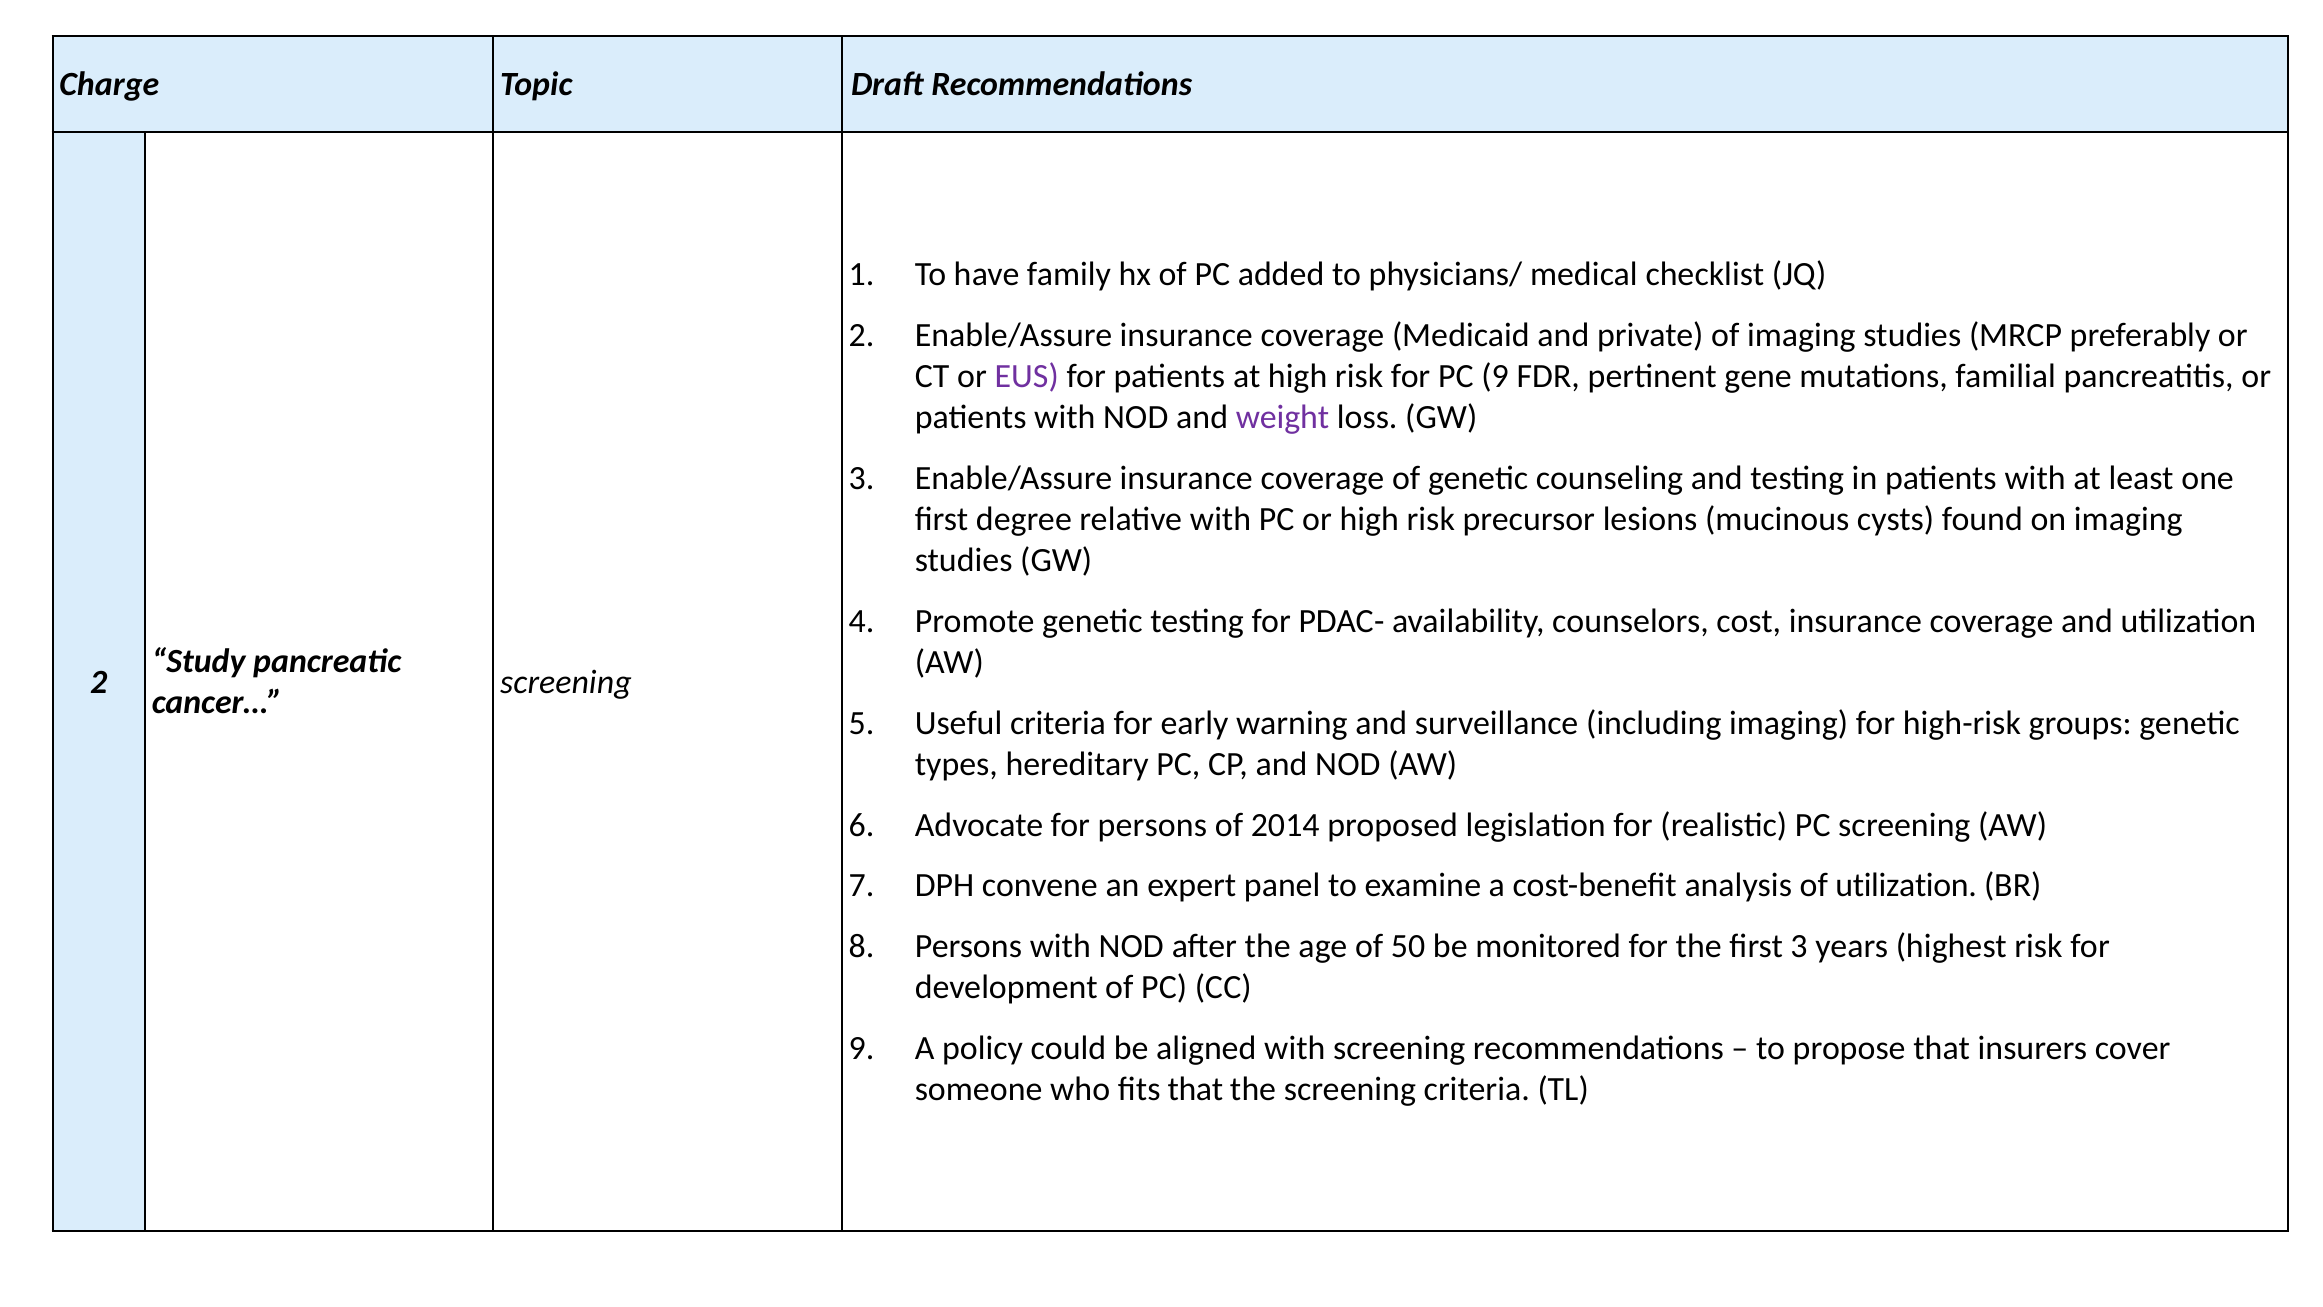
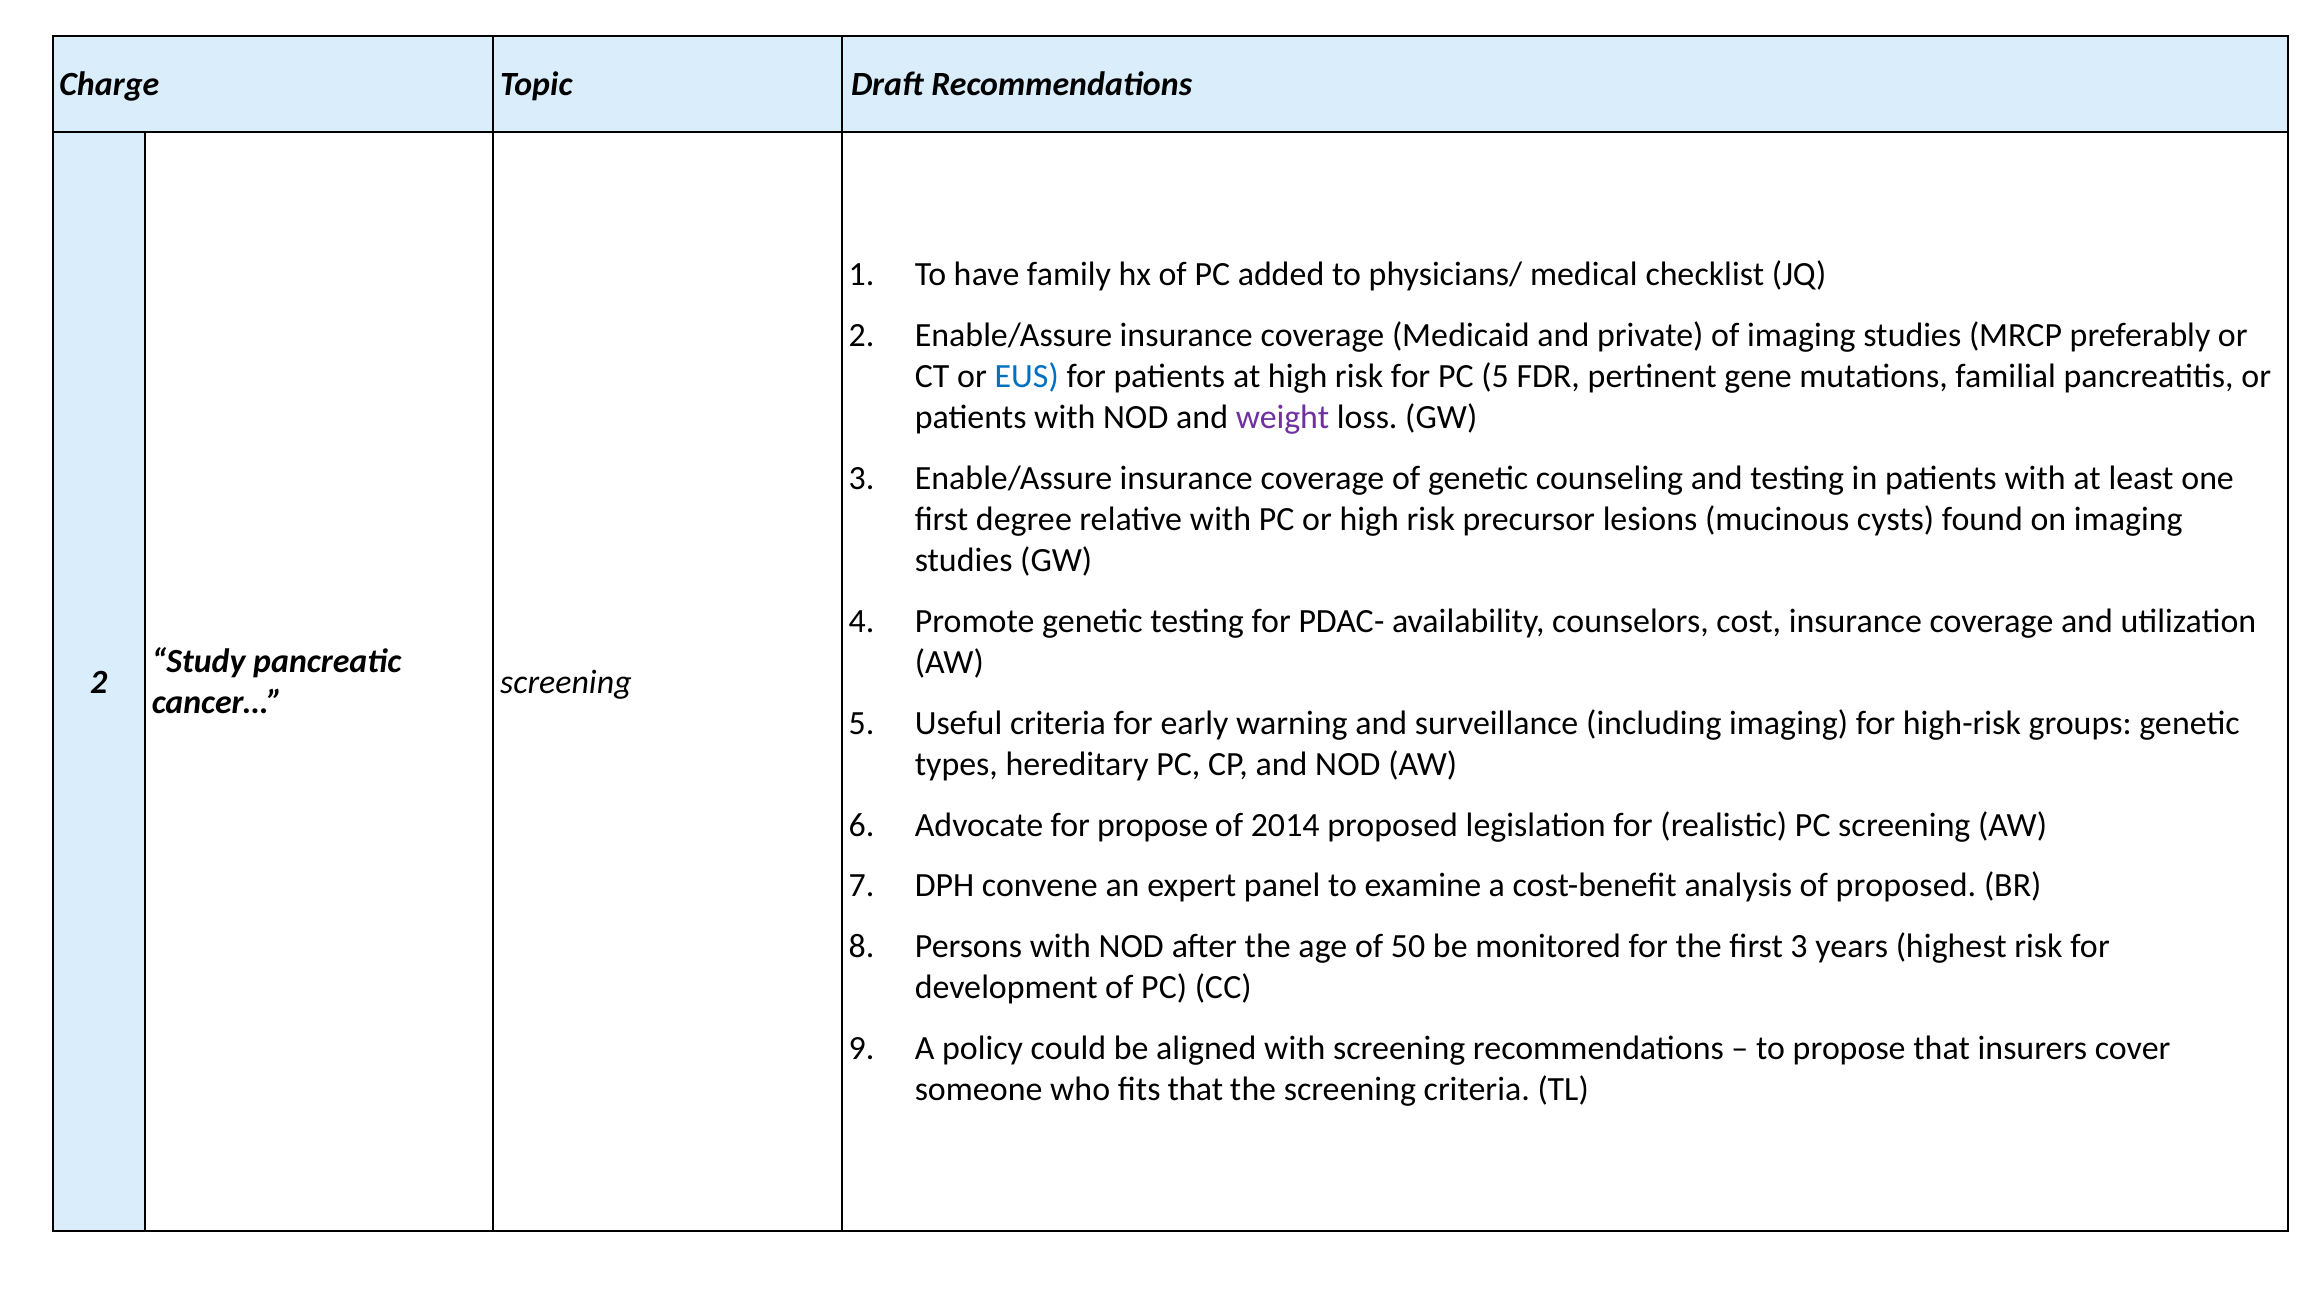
EUS colour: purple -> blue (1027, 376)
PC 9: 9 -> 5 (1495, 376)
for persons: persons -> propose (1153, 825)
of utilization: utilization -> proposed (1906, 885)
